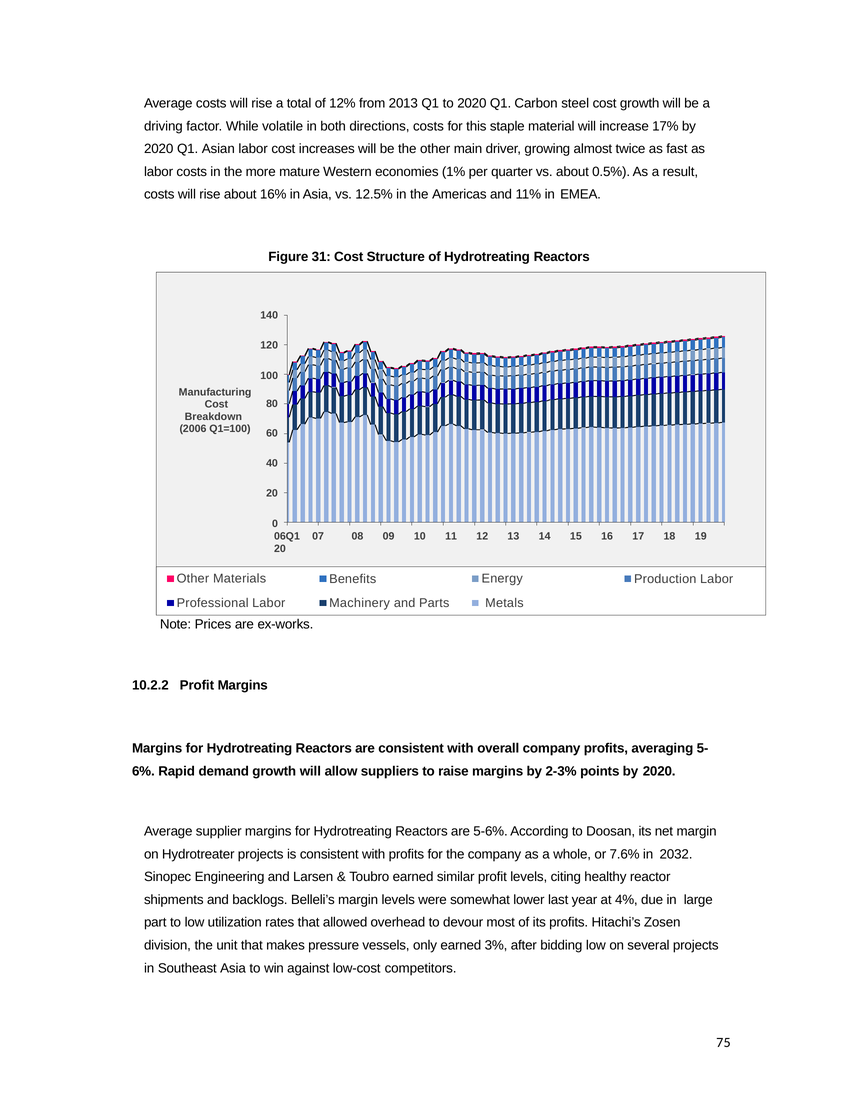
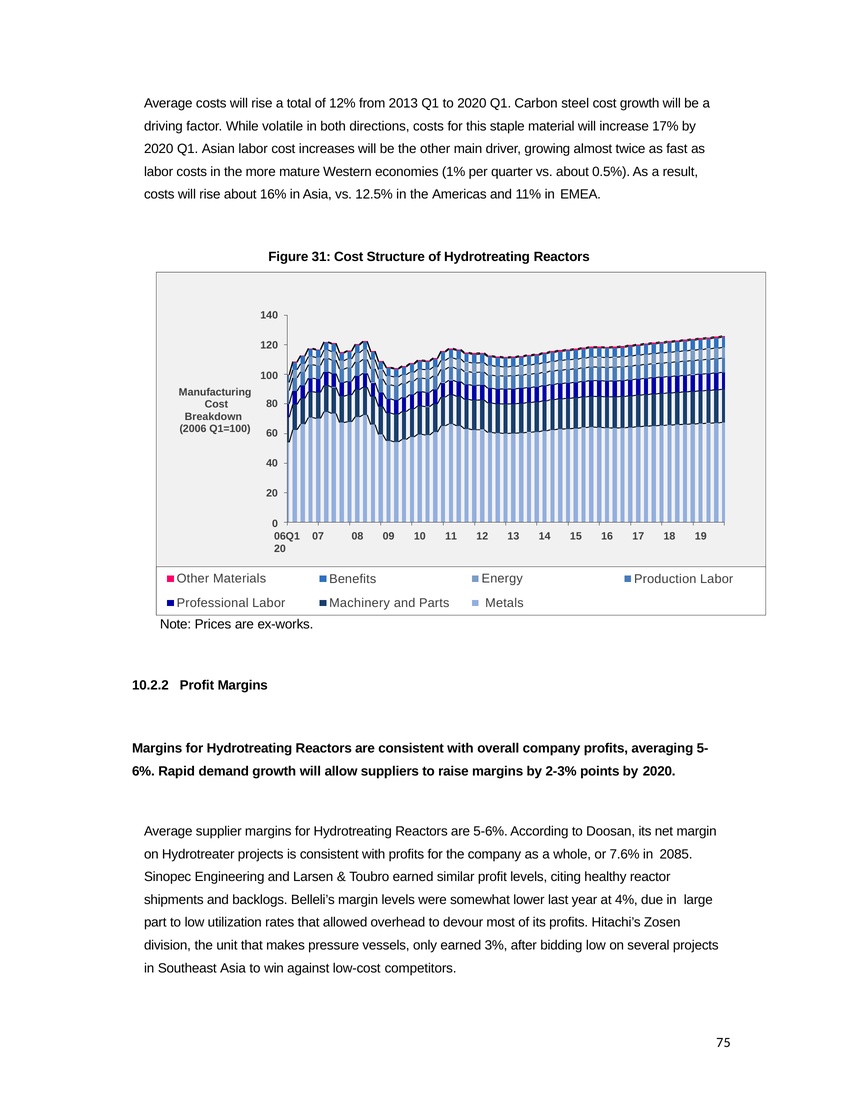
2032: 2032 -> 2085 (676, 854)
